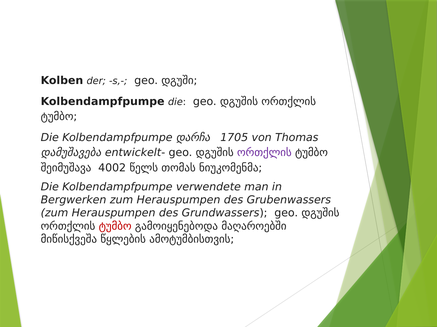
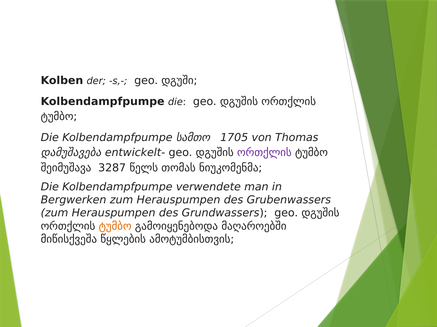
დარჩა: დარჩა -> სამთო (193, 138)
4002: 4002 -> 3287 (112, 168)
ტუმბო colour: red -> orange (115, 227)
